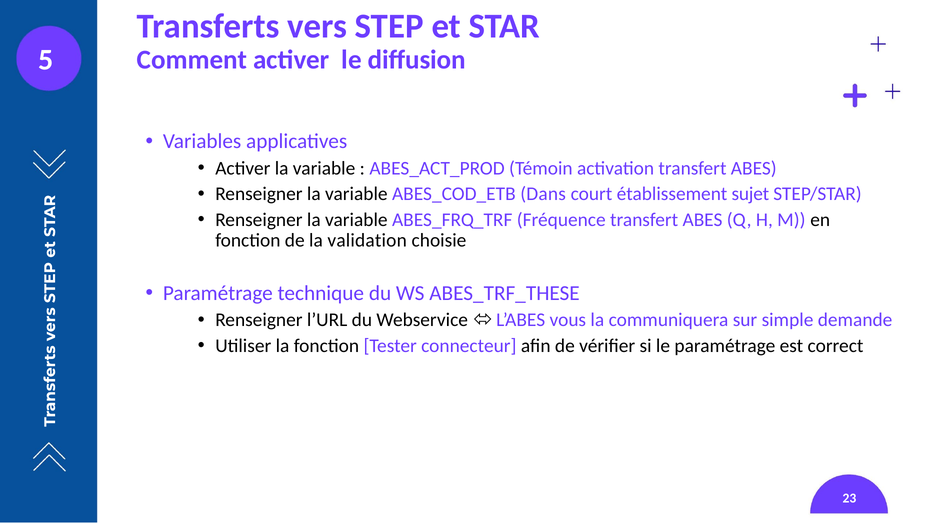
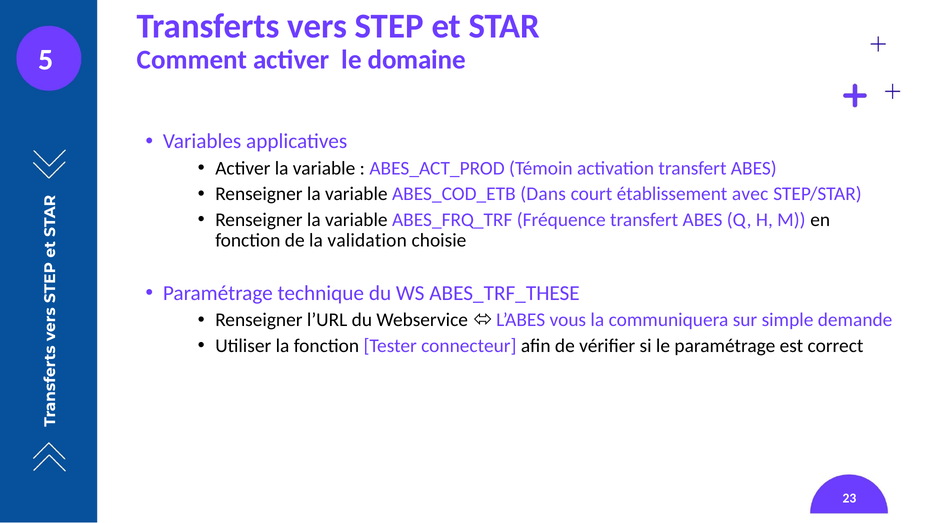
diffusion: diffusion -> domaine (417, 60)
sujet: sujet -> avec (750, 194)
